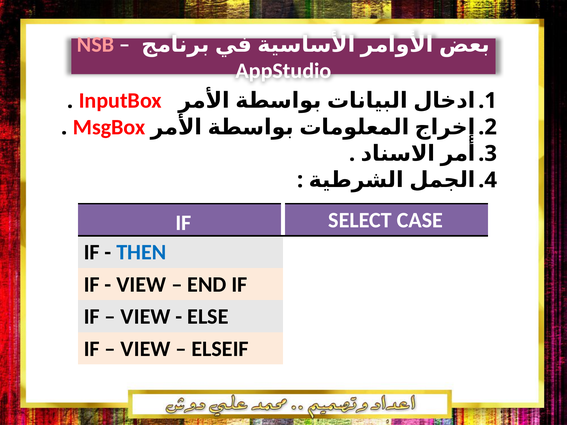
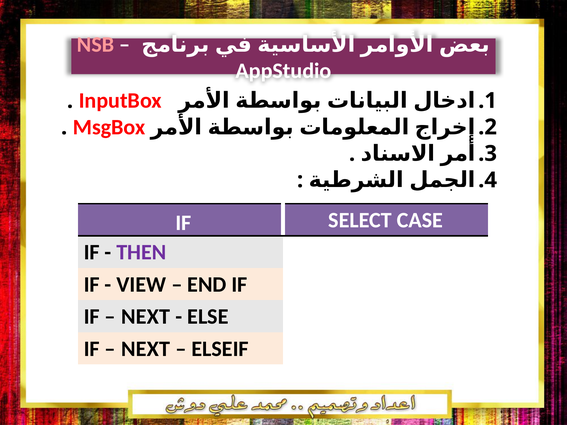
THEN colour: blue -> purple (141, 252)
VIEW: VIEW -> NEXT (146, 317)
VIEW: VIEW -> NEXT (146, 349)
